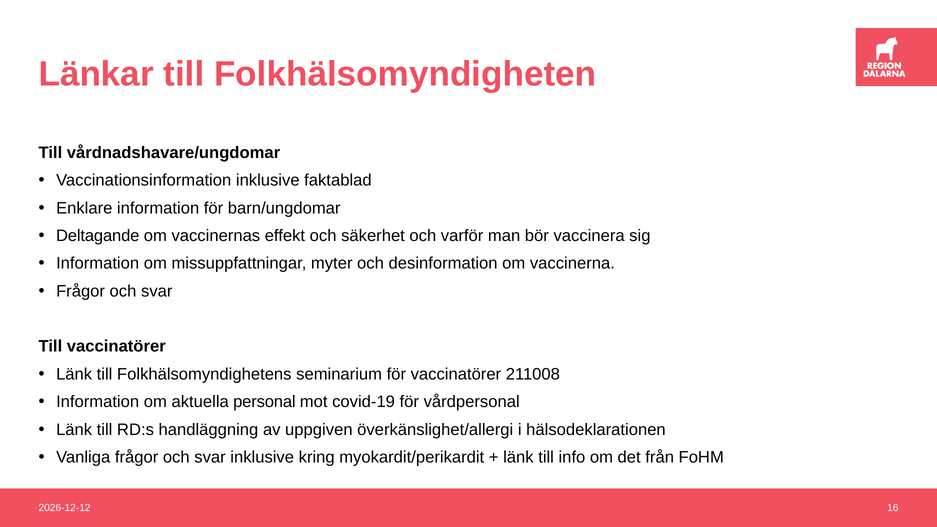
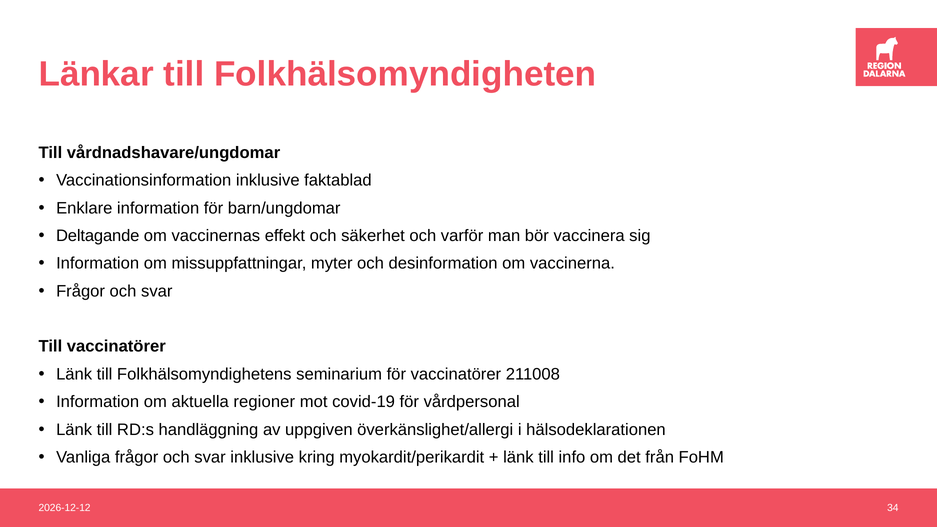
personal: personal -> regioner (264, 402)
16: 16 -> 34 (893, 508)
